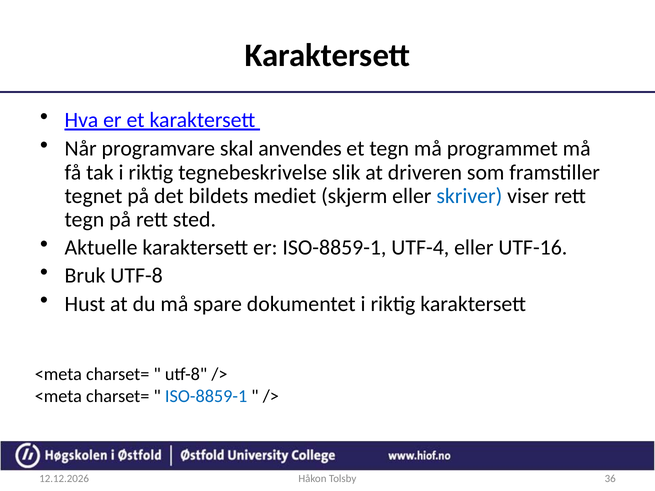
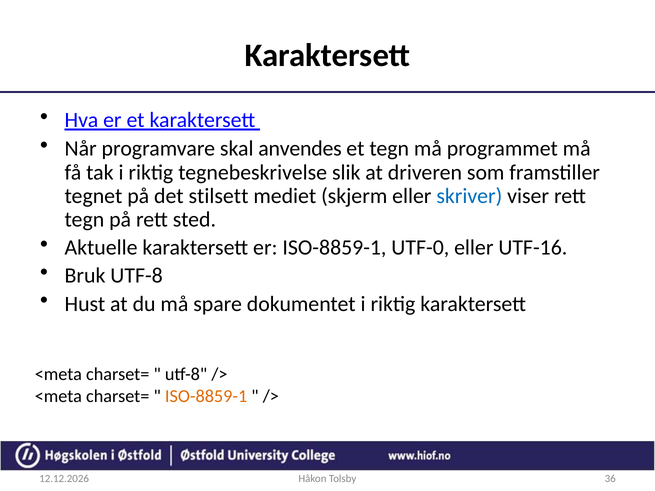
bildets: bildets -> stilsett (219, 196)
UTF-4: UTF-4 -> UTF-0 (420, 248)
ISO-8859-1 colour: blue -> orange (206, 396)
